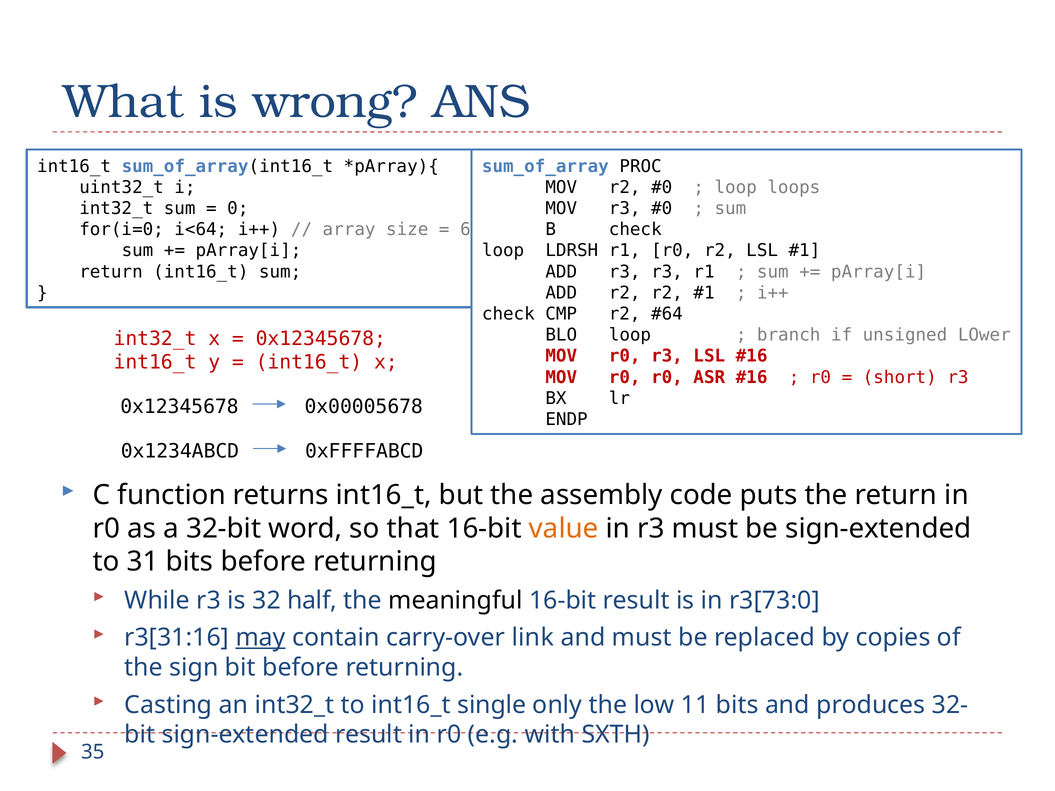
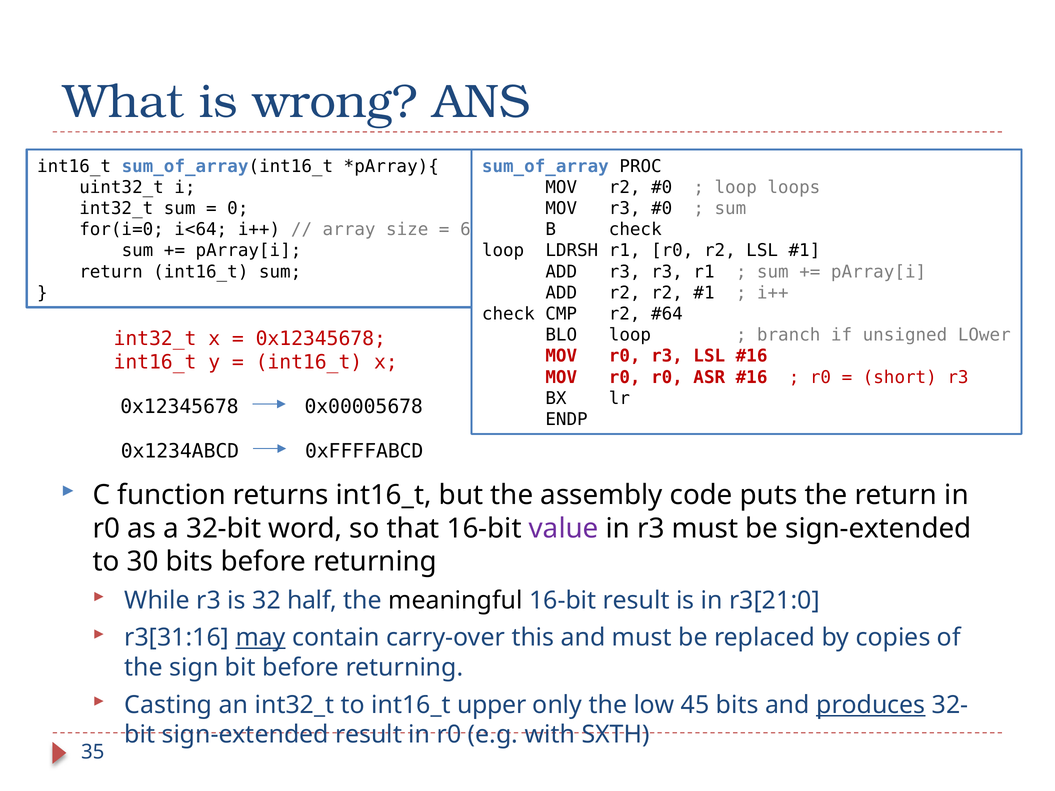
value colour: orange -> purple (564, 529)
31: 31 -> 30 (143, 562)
r3[73:0: r3[73:0 -> r3[21:0 (774, 601)
link: link -> this (533, 638)
single: single -> upper (492, 705)
11: 11 -> 45 (695, 705)
produces underline: none -> present (871, 705)
